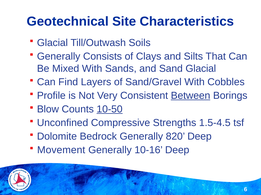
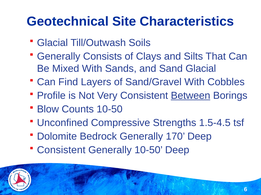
10-50 underline: present -> none (110, 110)
820: 820 -> 170 (175, 137)
Movement: Movement -> Consistent (61, 151)
Generally 10-16: 10-16 -> 10-50 (149, 151)
